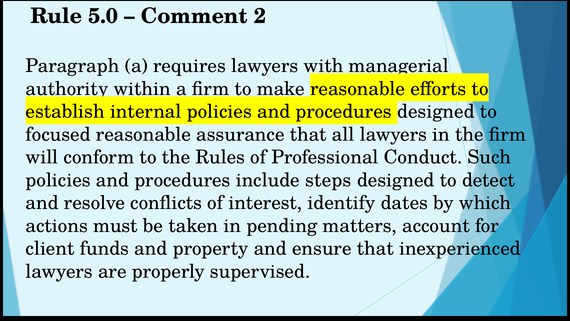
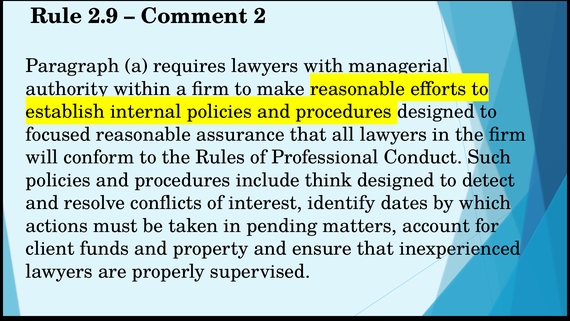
5.0: 5.0 -> 2.9 (103, 16)
steps: steps -> think (329, 180)
